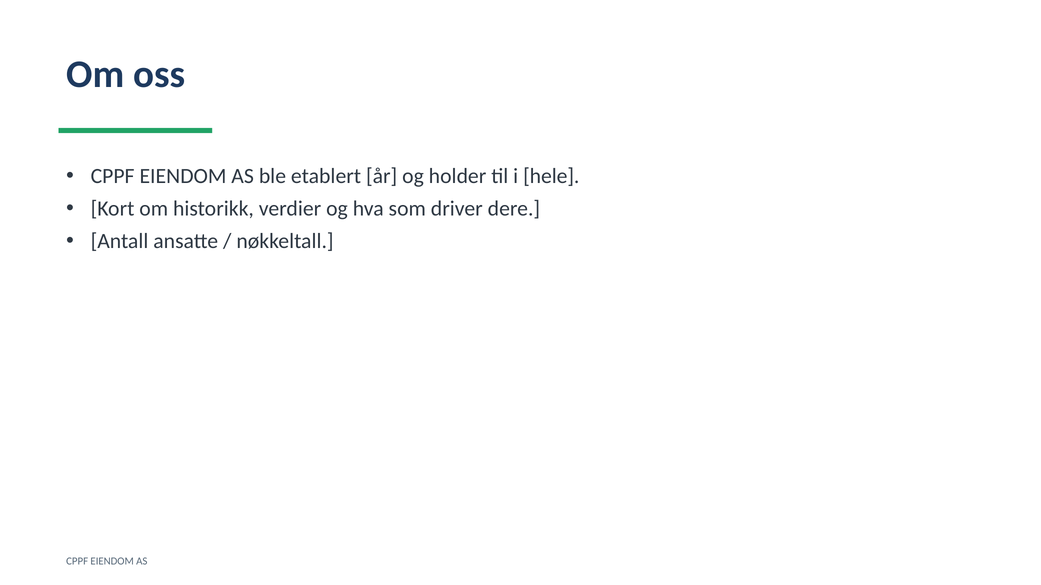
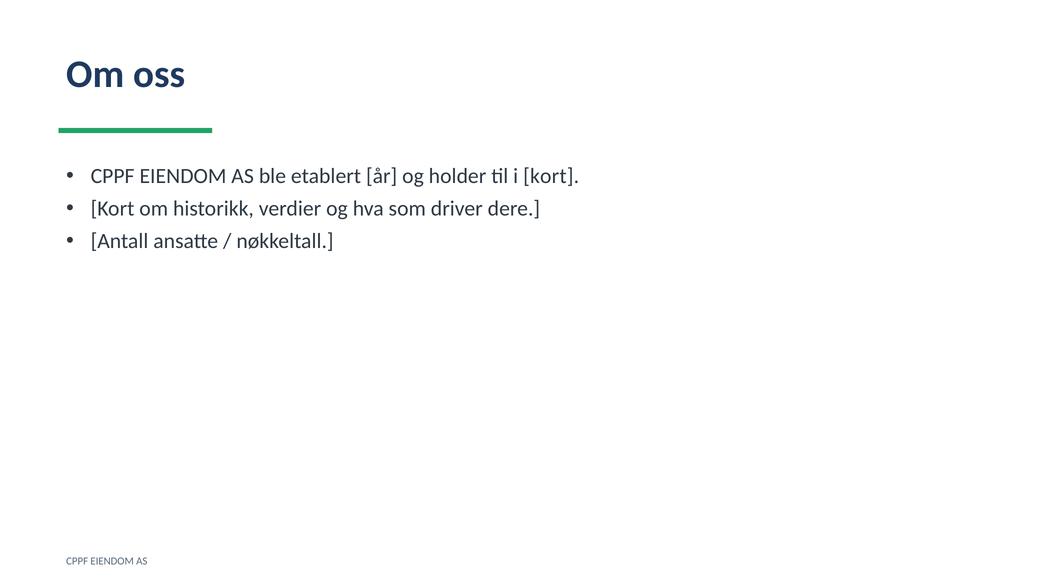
i hele: hele -> kort (551, 176)
